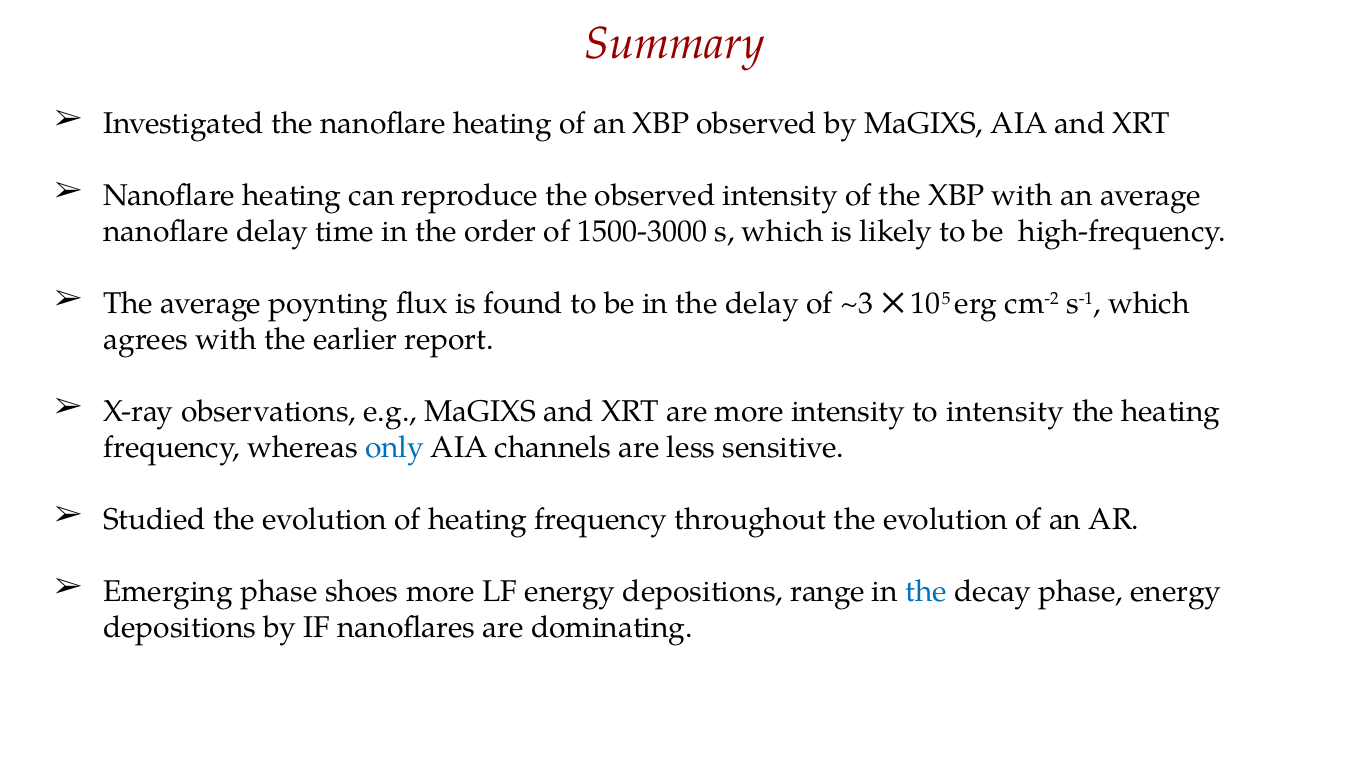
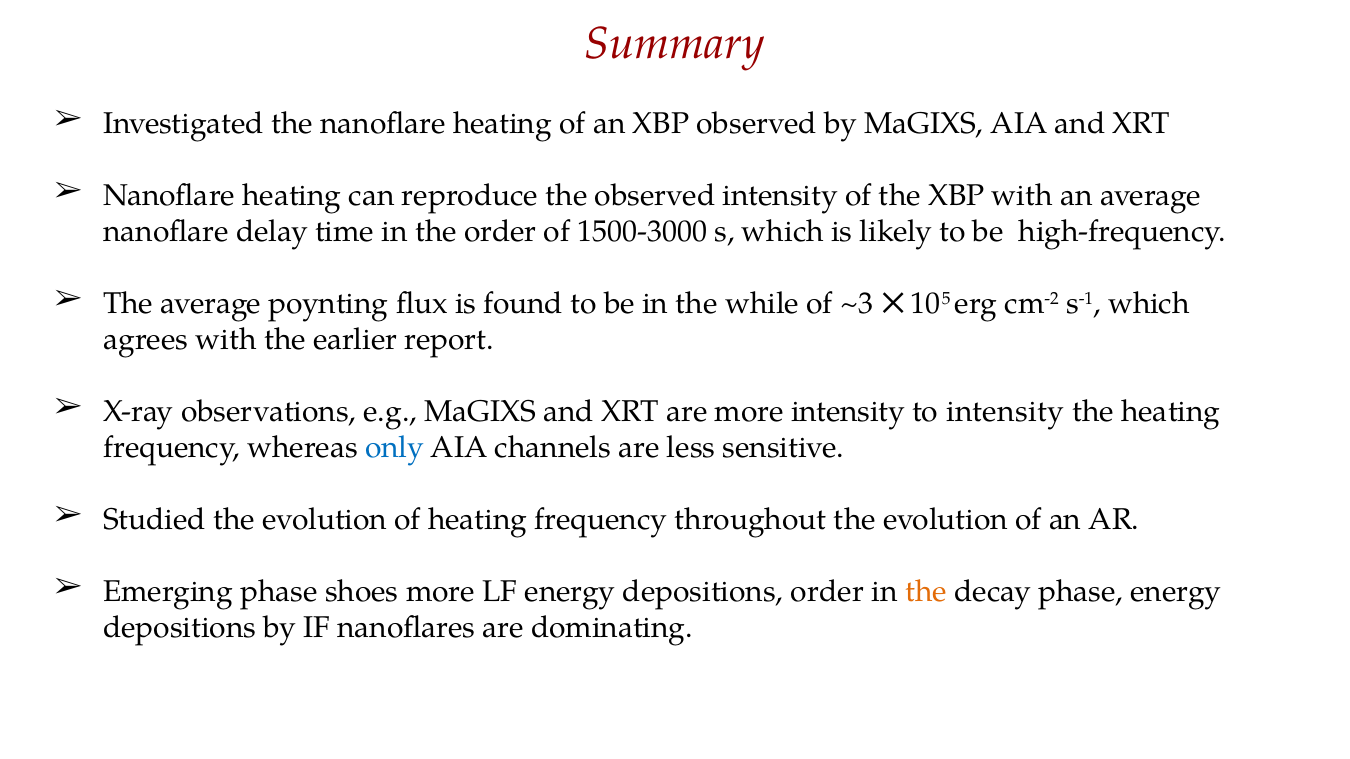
the delay: delay -> while (762, 304)
depositions range: range -> order (827, 592)
the colour: blue -> orange (926, 592)
